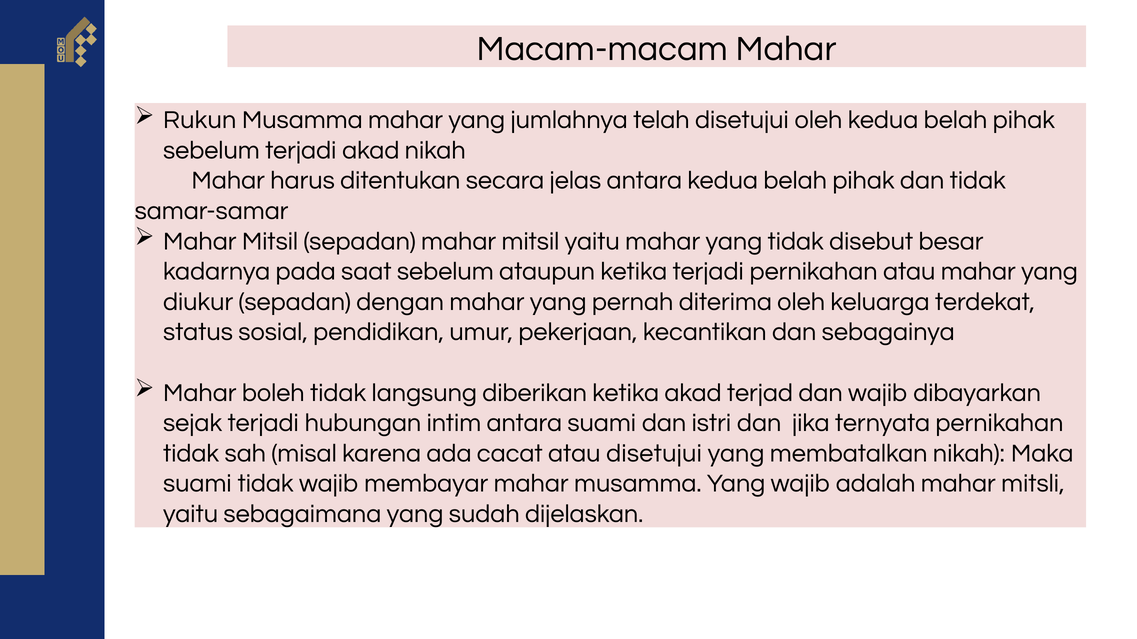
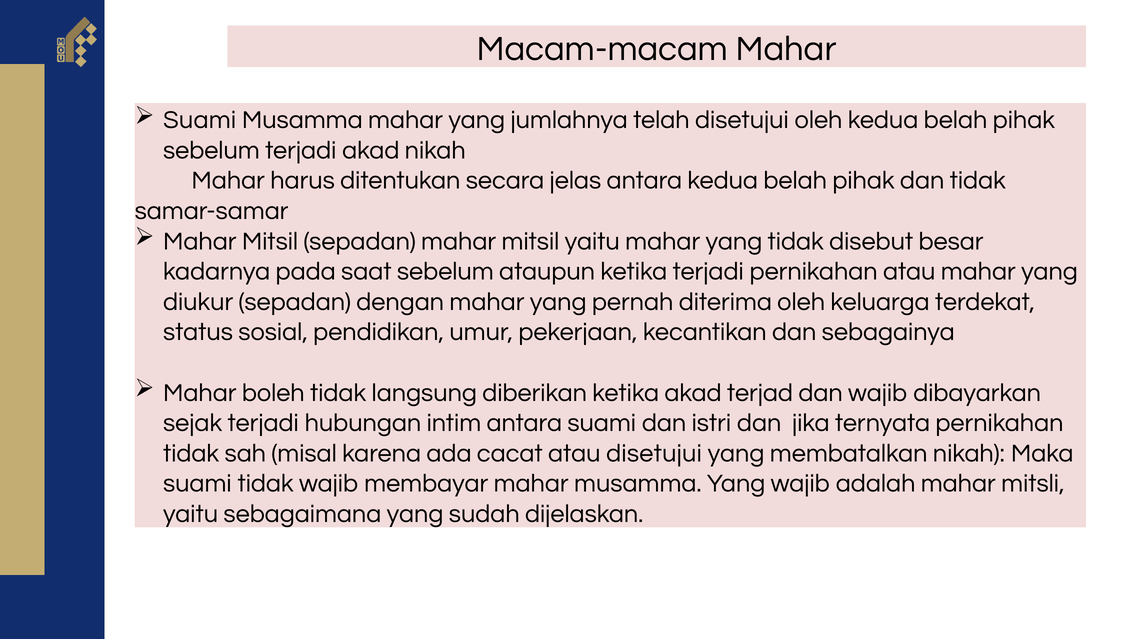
Rukun: Rukun -> Suami (200, 120)
